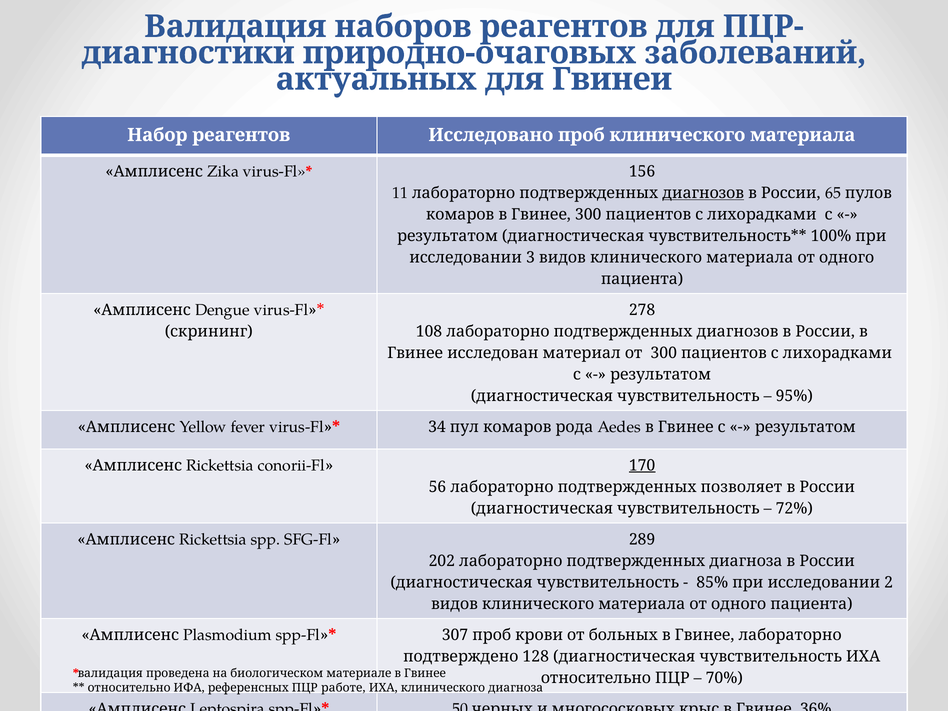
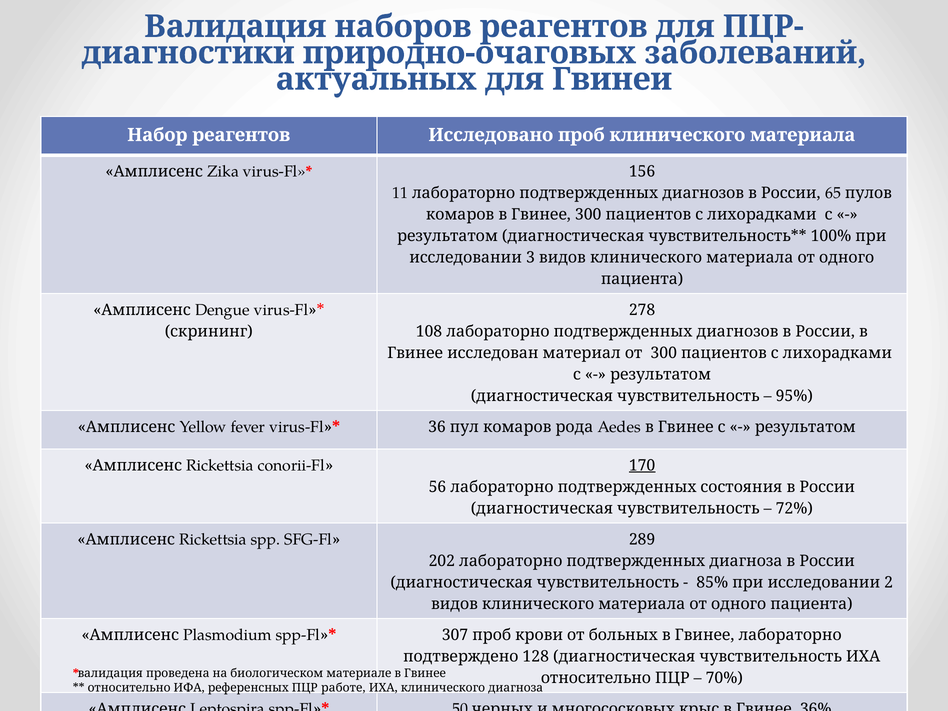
диагнозов underline: present -> none (703, 193)
34: 34 -> 36 (437, 427)
позволяет: позволяет -> состояния (741, 487)
